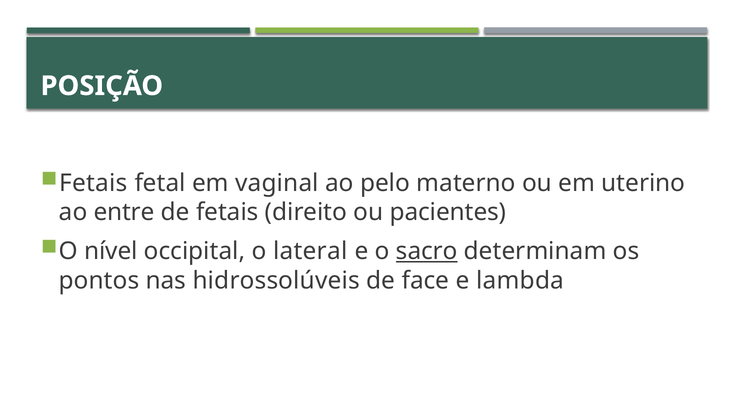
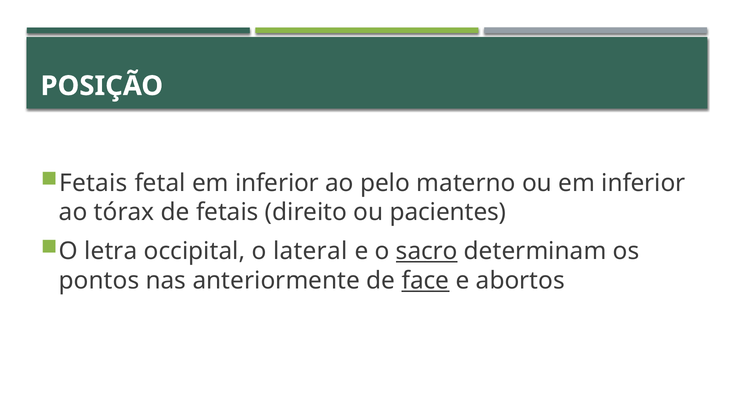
fetal em vaginal: vaginal -> inferior (277, 183)
ou em uterino: uterino -> inferior (643, 183)
entre: entre -> tórax (124, 212)
nível: nível -> letra (111, 251)
hidrossolúveis: hidrossolúveis -> anteriormente (276, 281)
face underline: none -> present (425, 281)
lambda: lambda -> abortos (520, 281)
